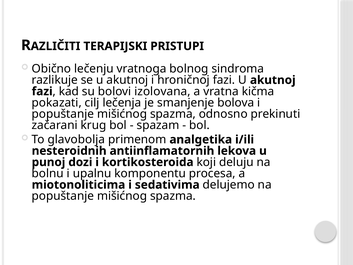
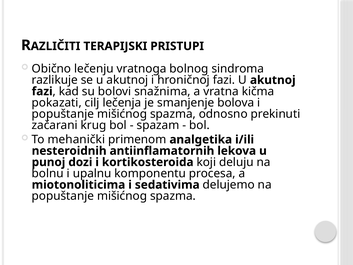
izolovana: izolovana -> snažnima (162, 91)
glavobolja: glavobolja -> mehanički (76, 139)
